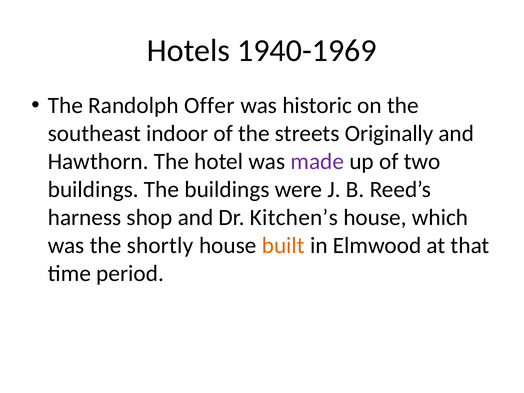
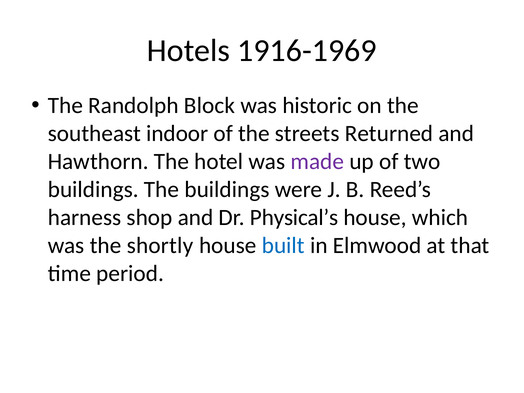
1940-1969: 1940-1969 -> 1916-1969 (307, 51)
Offer: Offer -> Block (209, 106)
Originally: Originally -> Returned (389, 134)
Kitchen’s: Kitchen’s -> Physical’s (294, 217)
built colour: orange -> blue (283, 245)
